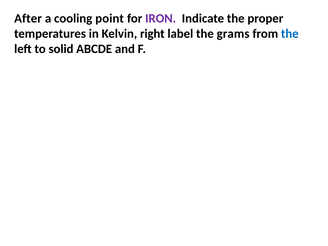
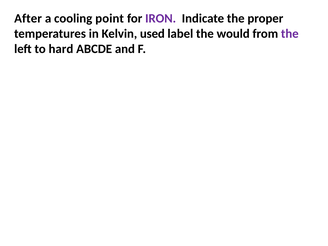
right: right -> used (152, 34)
grams: grams -> would (233, 34)
the colour: blue -> purple (290, 34)
solid: solid -> hard (61, 49)
